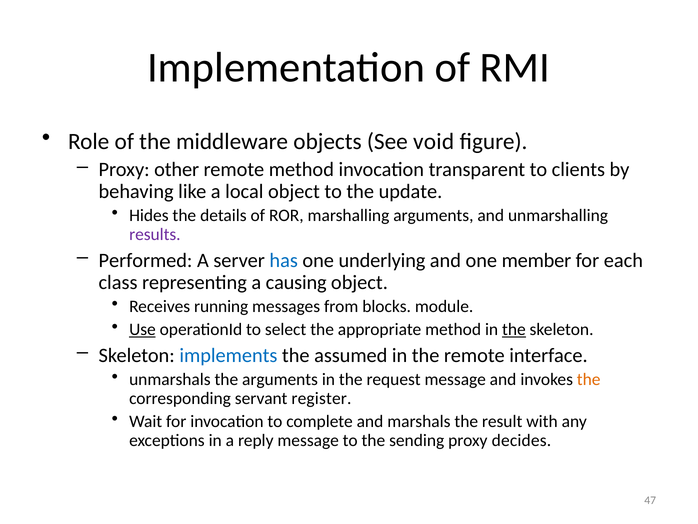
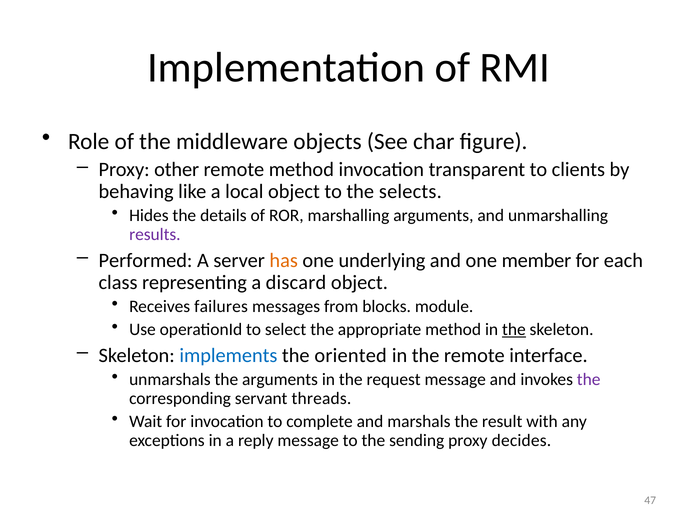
void: void -> char (434, 141)
update: update -> selects (410, 191)
has colour: blue -> orange (284, 260)
causing: causing -> discard (296, 282)
running: running -> failures (221, 306)
Use underline: present -> none (142, 329)
assumed: assumed -> oriented (351, 355)
the colour: orange -> purple (589, 379)
register: register -> threads (321, 398)
